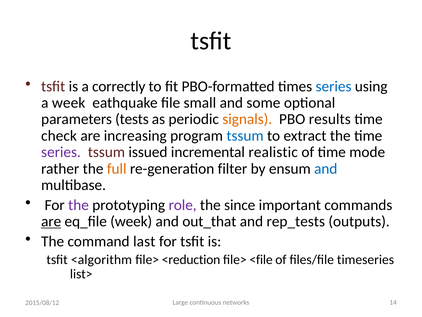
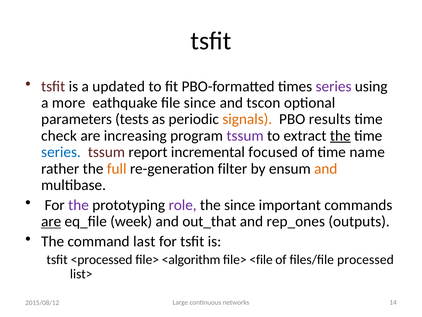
correctly: correctly -> updated (119, 86)
series colour: blue -> purple (334, 86)
a week: week -> more (69, 103)
file small: small -> since (200, 103)
some: some -> tscon (263, 103)
tssum colour: blue -> purple (245, 136)
the underline: none -> present (340, 136)
series colour: purple -> blue (61, 152)
issued: issued -> report (148, 152)
realistic: realistic -> focused (273, 152)
mode: mode -> name (367, 152)
and colour: blue -> orange (326, 168)
rep_tests: rep_tests -> rep_ones (296, 221)
<algorithm: <algorithm -> <processed (102, 259)
<reduction: <reduction -> <algorithm (191, 259)
timeseries: timeseries -> processed (365, 259)
